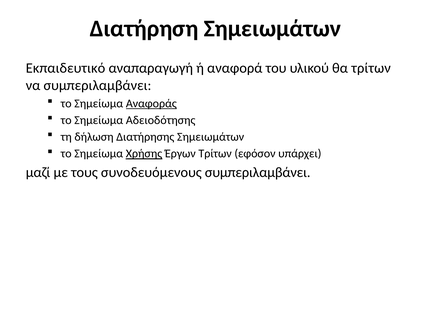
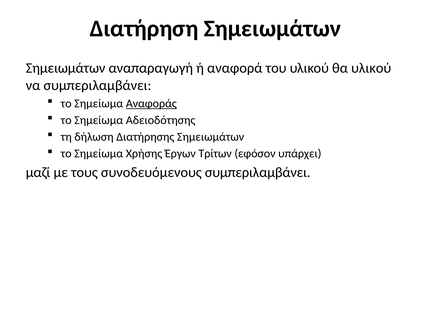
Εκπαιδευτικό: Εκπαιδευτικό -> Σημειωμάτων (66, 68)
θα τρίτων: τρίτων -> υλικού (371, 68)
Χρήσης underline: present -> none (144, 153)
